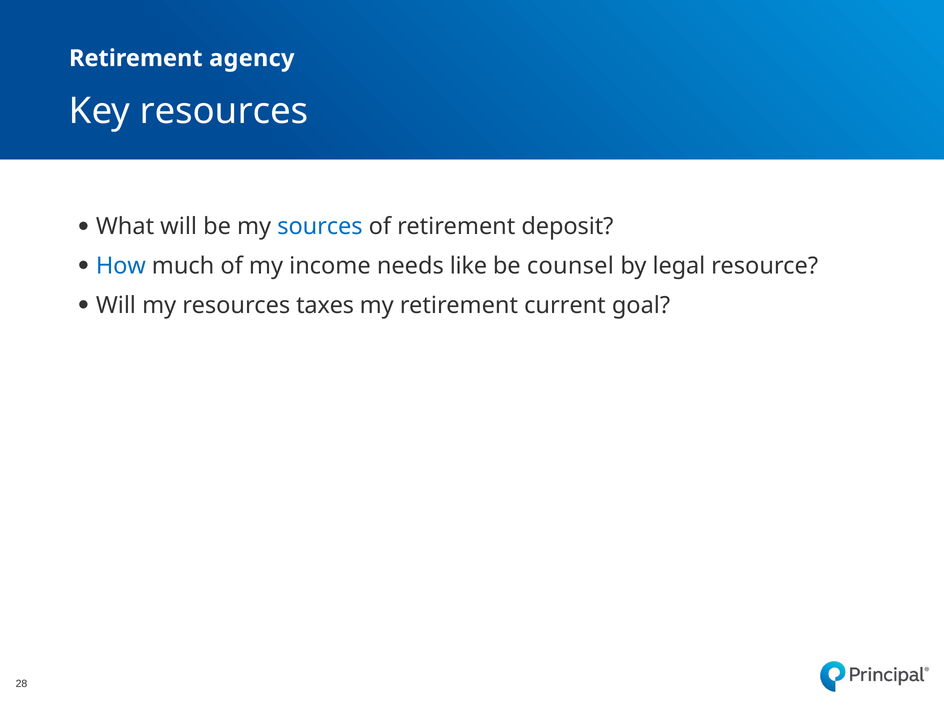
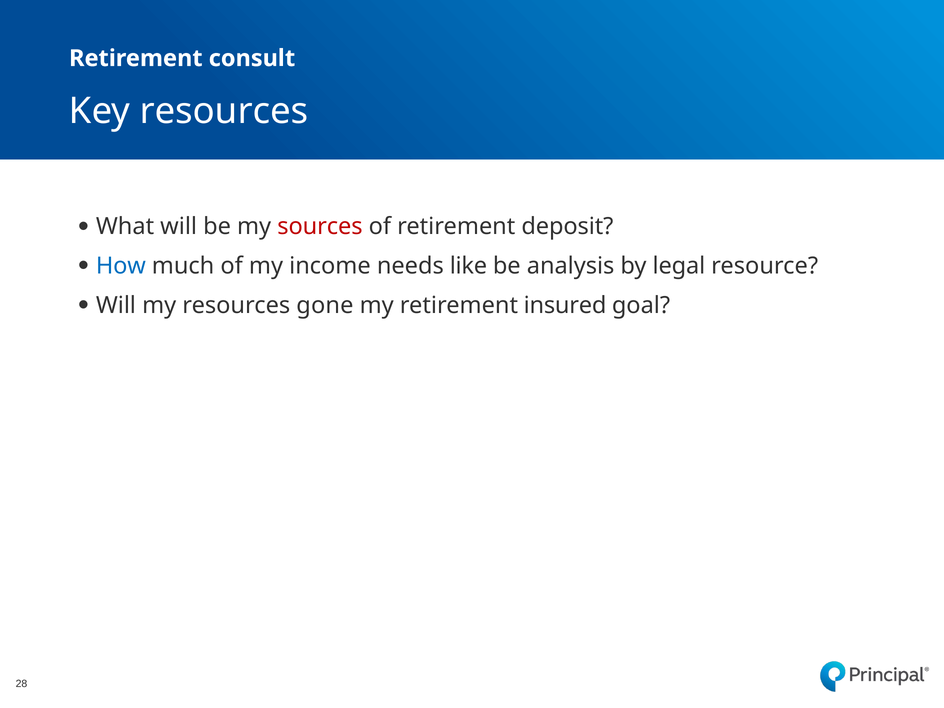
agency: agency -> consult (252, 58)
sources colour: blue -> red (320, 227)
counsel: counsel -> analysis (571, 266)
taxes: taxes -> gone (325, 305)
current: current -> insured (565, 305)
